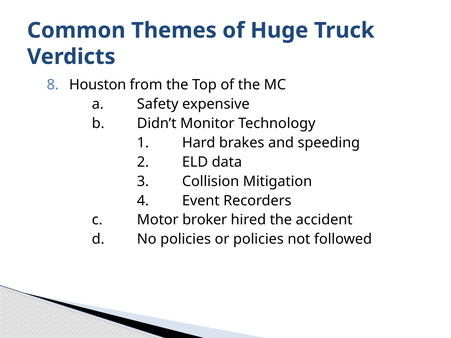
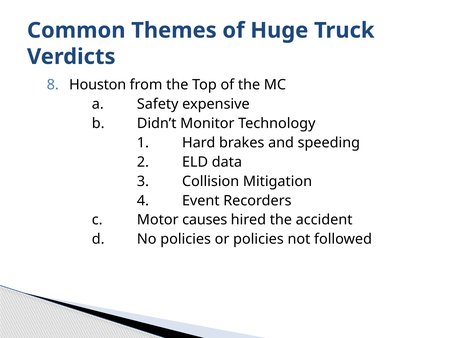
broker: broker -> causes (205, 220)
